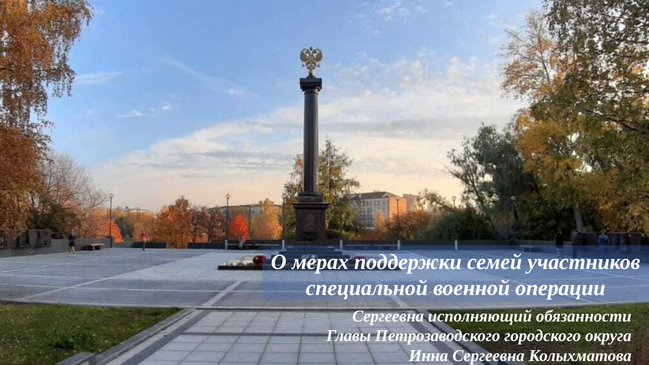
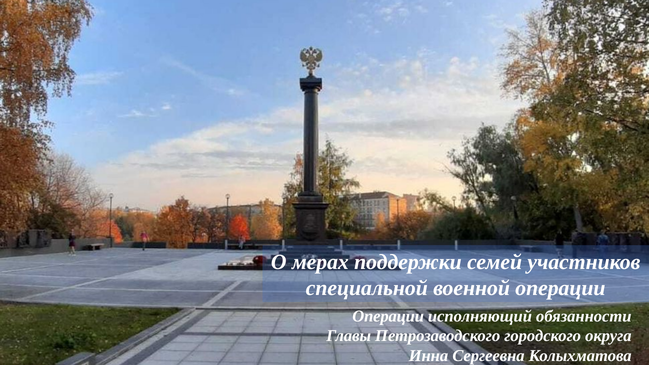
Сергеевна: Сергеевна -> Операции (388, 316)
